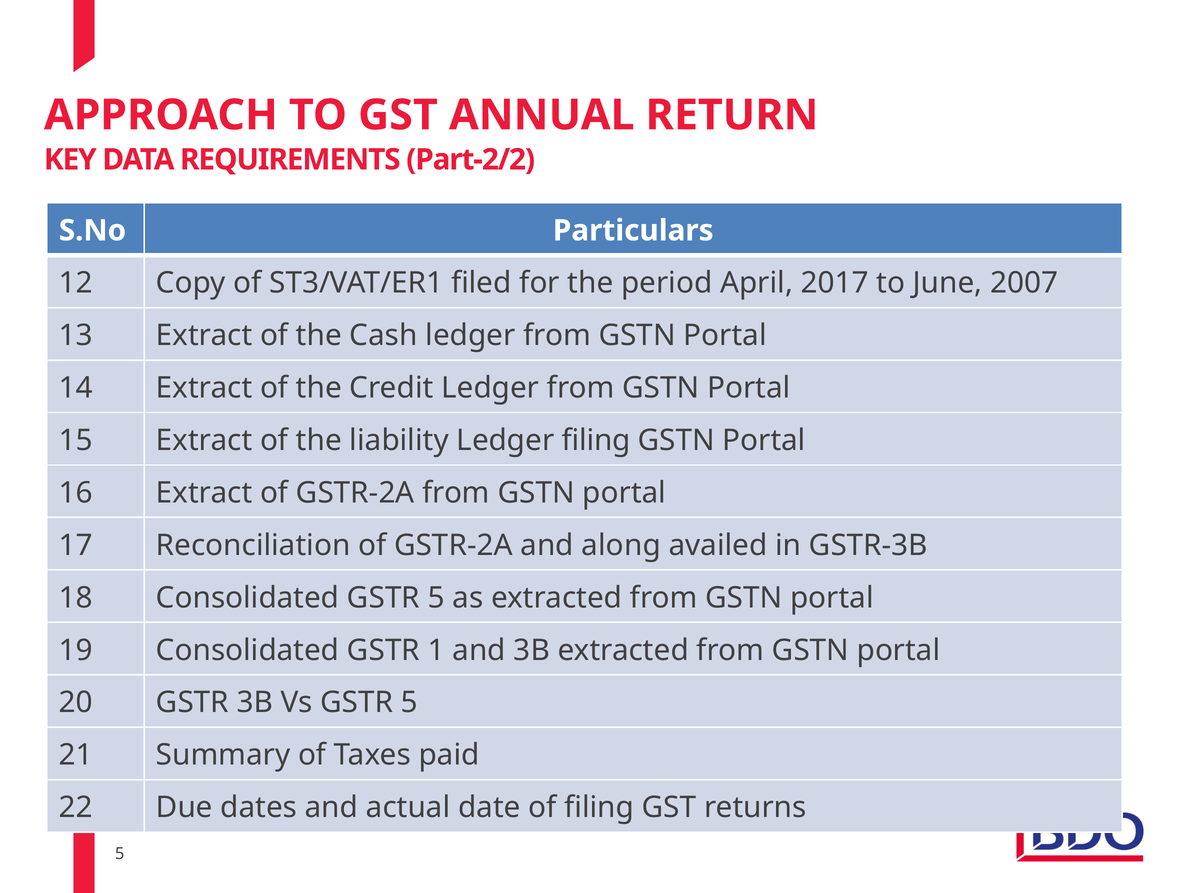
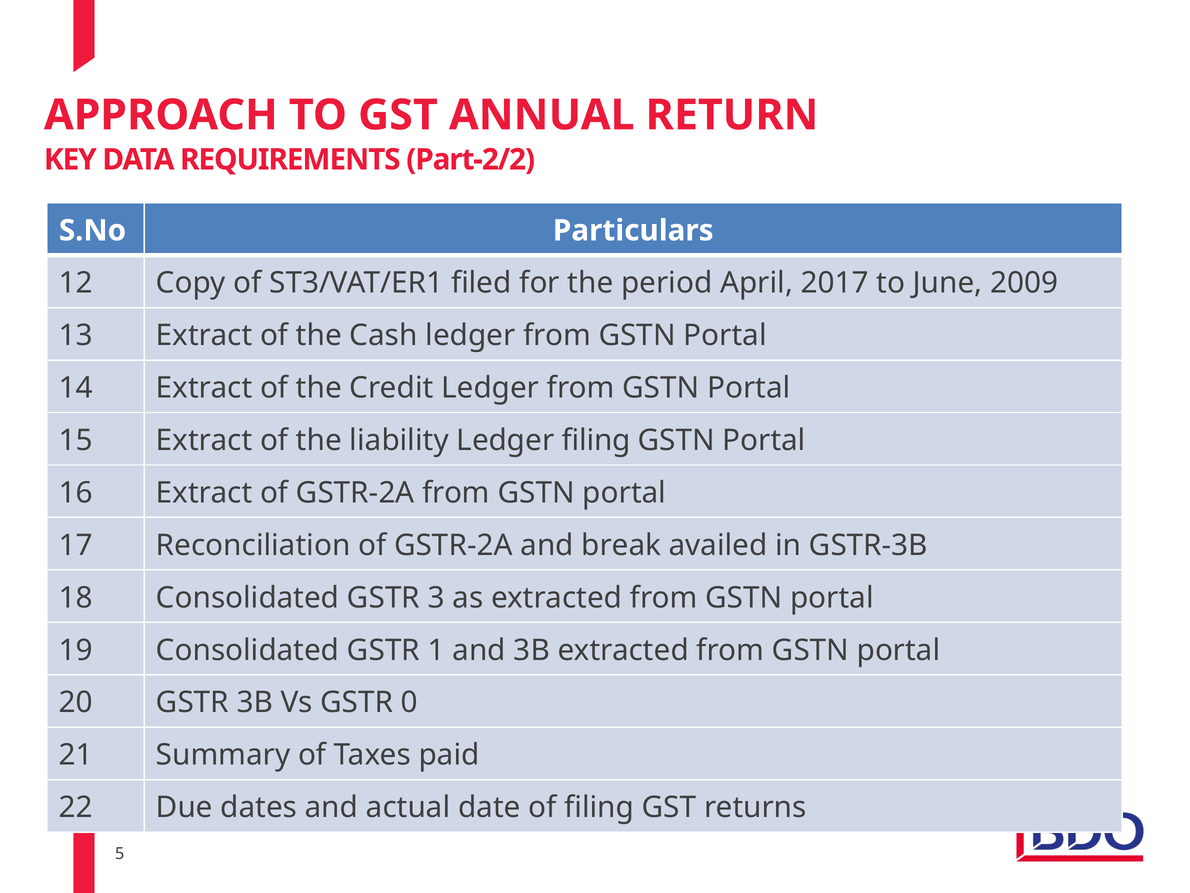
2007: 2007 -> 2009 (1024, 283)
along: along -> break (621, 545)
Consolidated GSTR 5: 5 -> 3 (436, 597)
Vs GSTR 5: 5 -> 0 (409, 702)
